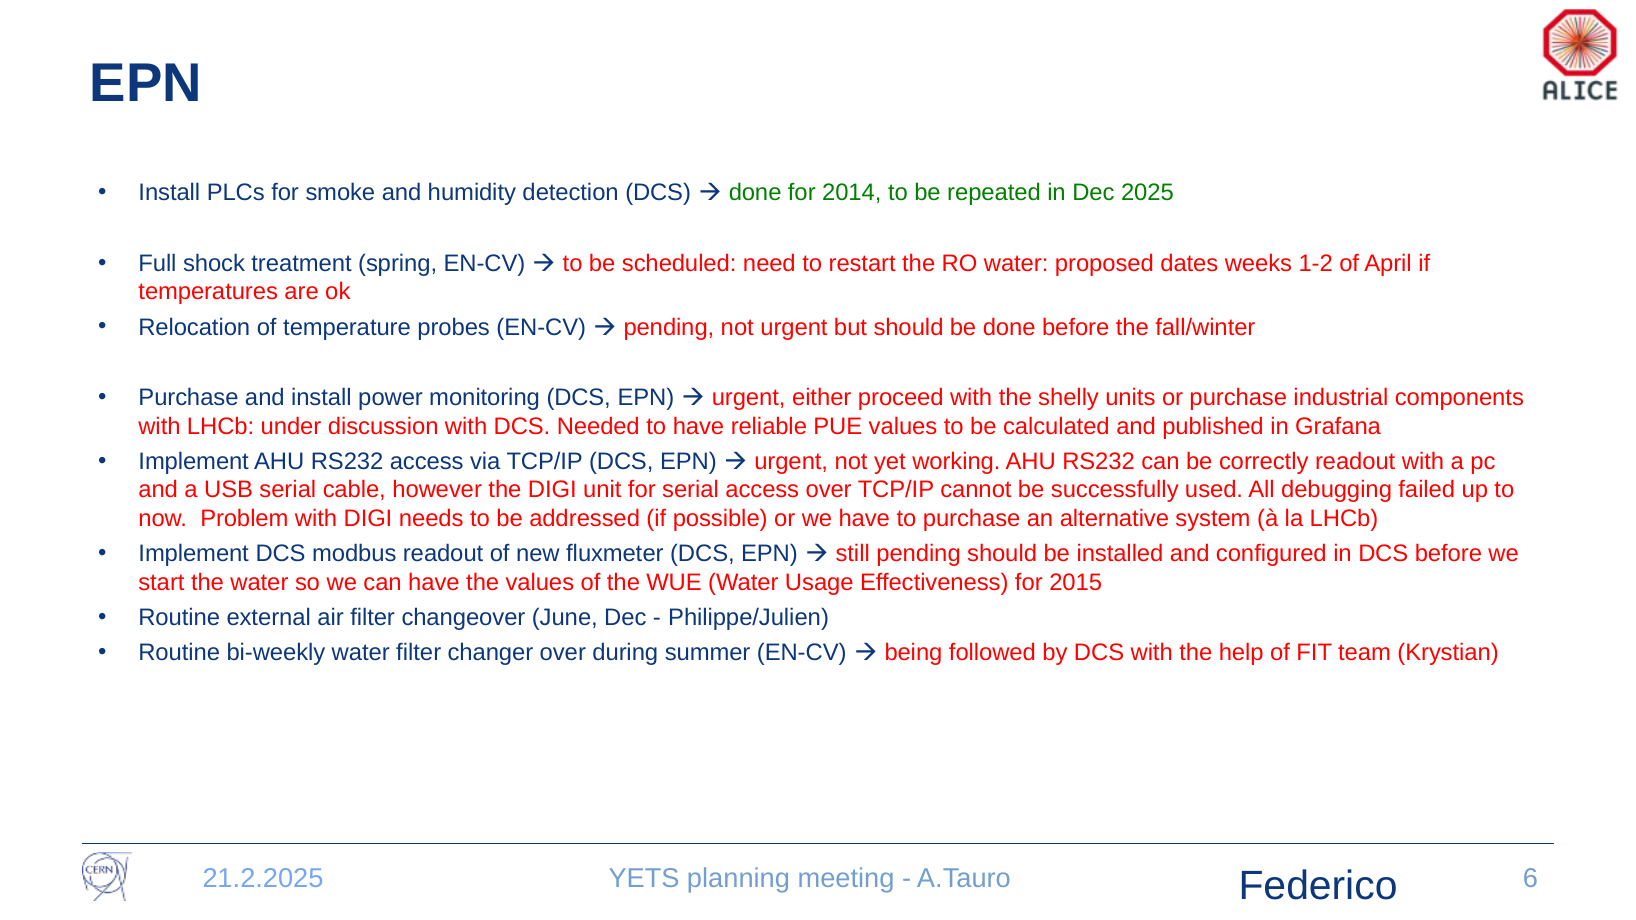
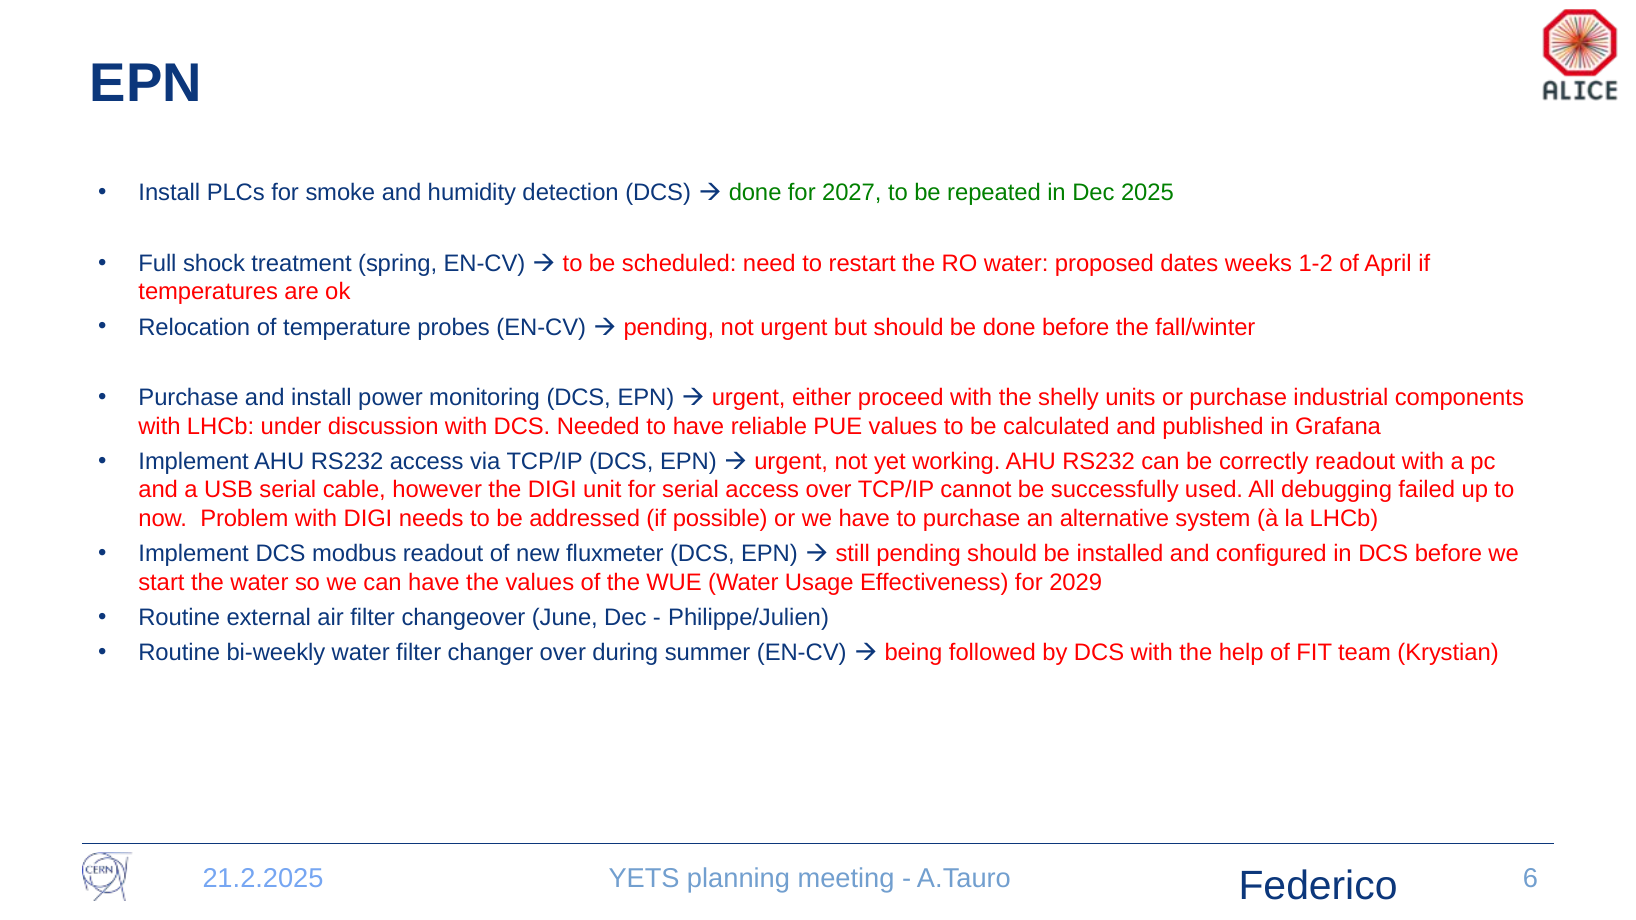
2014: 2014 -> 2027 (852, 193)
2015: 2015 -> 2029 (1076, 583)
